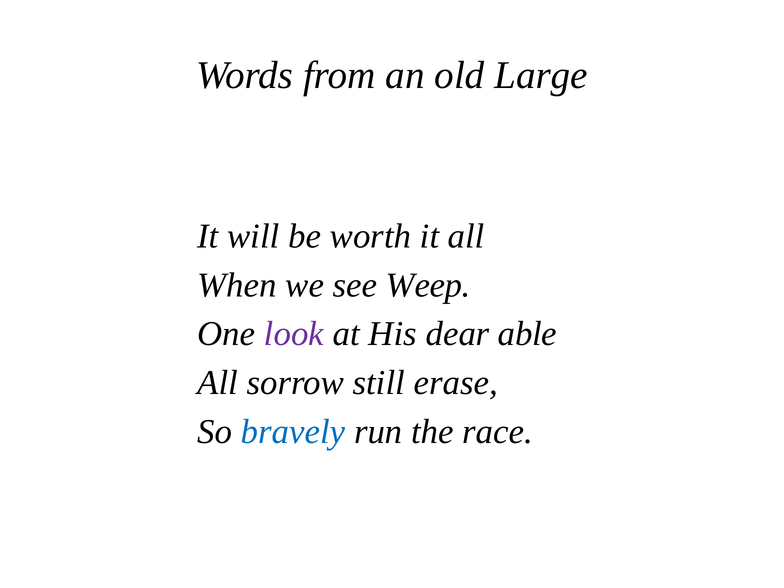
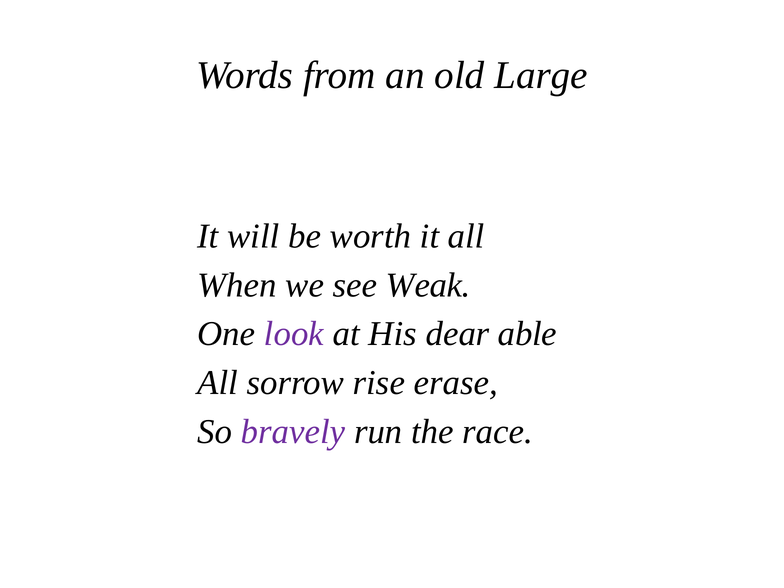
Weep: Weep -> Weak (428, 285)
still: still -> rise (379, 383)
bravely colour: blue -> purple (293, 432)
